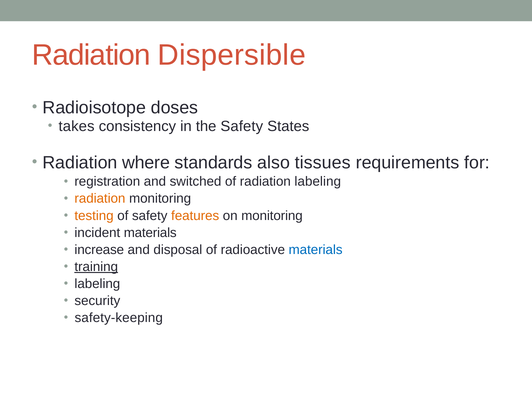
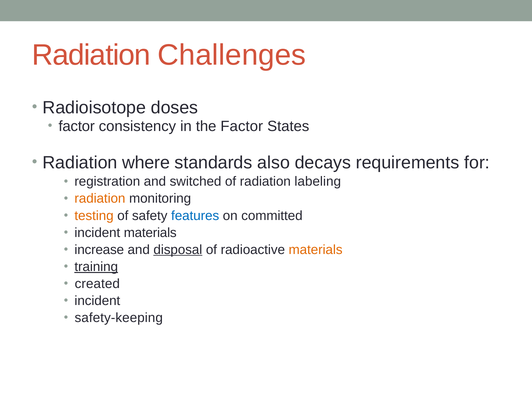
Dispersible: Dispersible -> Challenges (232, 55)
takes: takes -> factor (77, 126)
the Safety: Safety -> Factor (242, 126)
tissues: tissues -> decays (323, 163)
features colour: orange -> blue (195, 216)
on monitoring: monitoring -> committed (272, 216)
disposal underline: none -> present (178, 250)
materials colour: blue -> orange (316, 250)
labeling: labeling -> created (97, 284)
security: security -> incident (97, 301)
